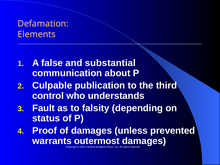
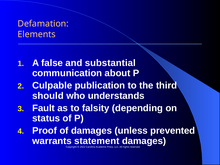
control: control -> should (48, 96)
outermost: outermost -> statement (97, 141)
